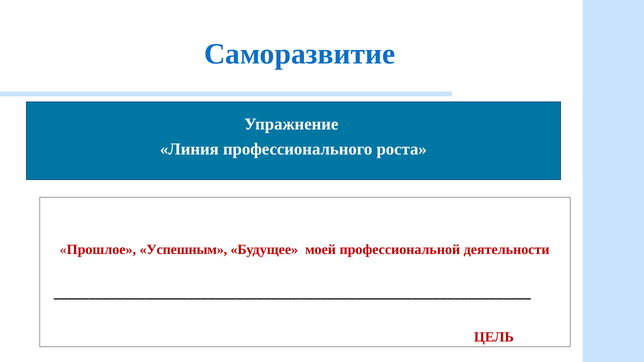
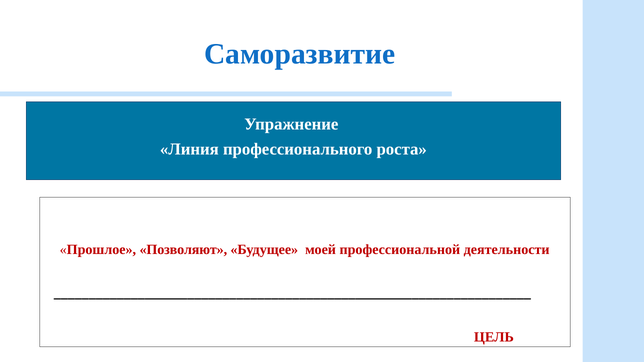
Успешным: Успешным -> Позволяют (183, 250)
